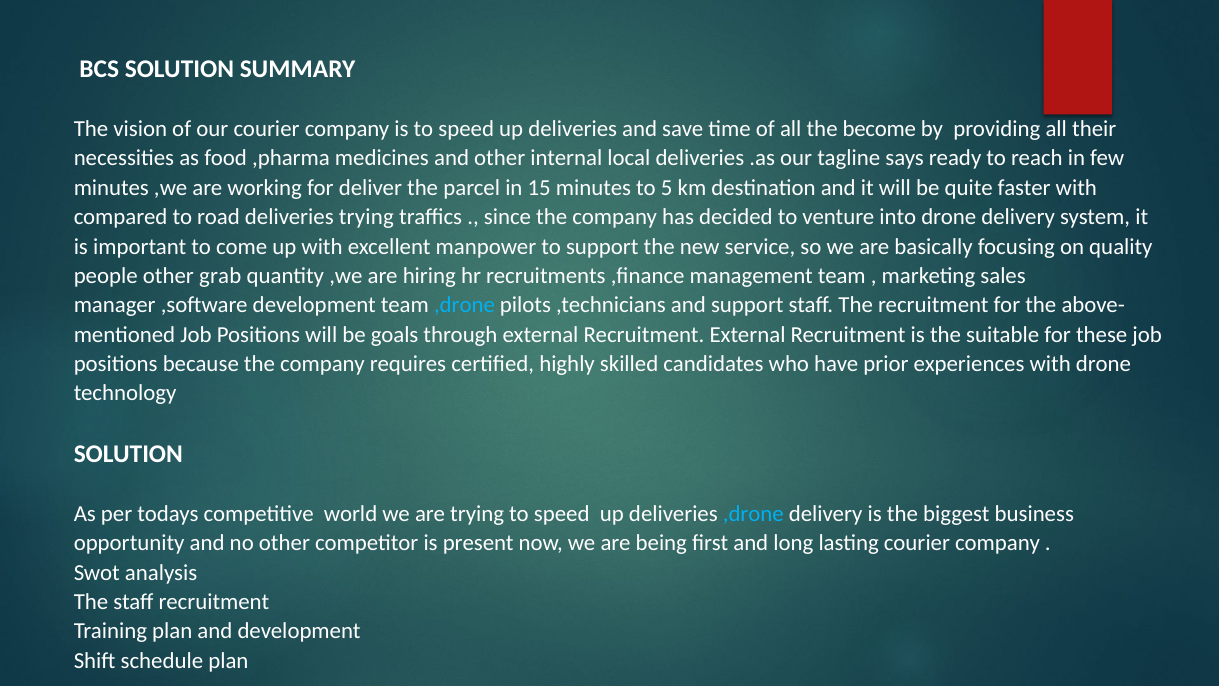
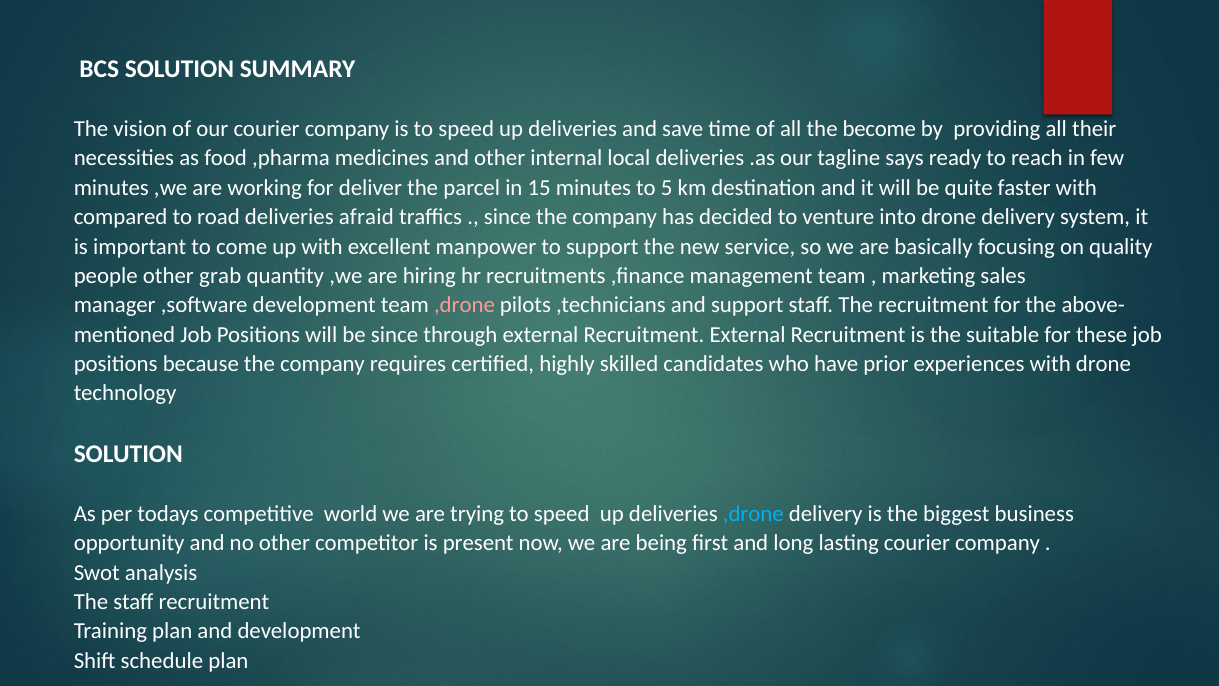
deliveries trying: trying -> afraid (366, 217)
,drone colour: light blue -> pink (464, 305)
be goals: goals -> since (395, 334)
